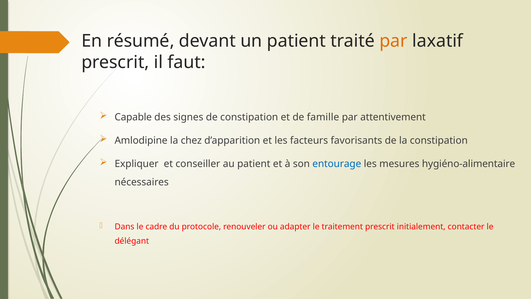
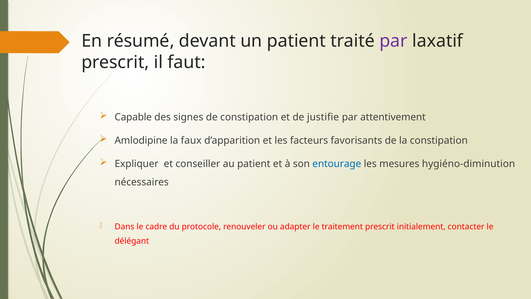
par colour: orange -> purple (393, 41)
famille: famille -> justifie (323, 117)
chez: chez -> faux (191, 140)
hygiéno-alimentaire: hygiéno-alimentaire -> hygiéno-diminution (469, 164)
